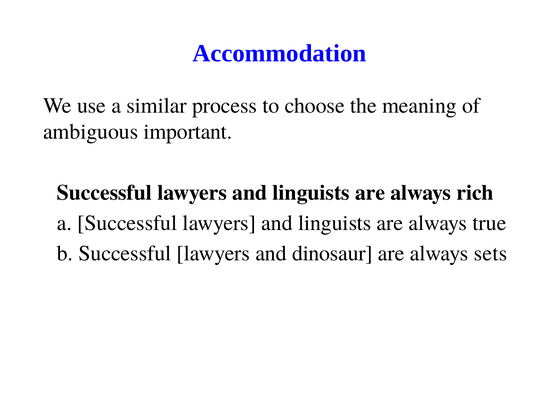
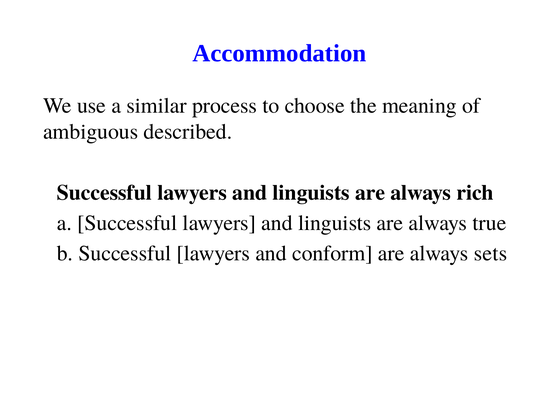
important: important -> described (188, 132)
dinosaur: dinosaur -> conform (332, 253)
